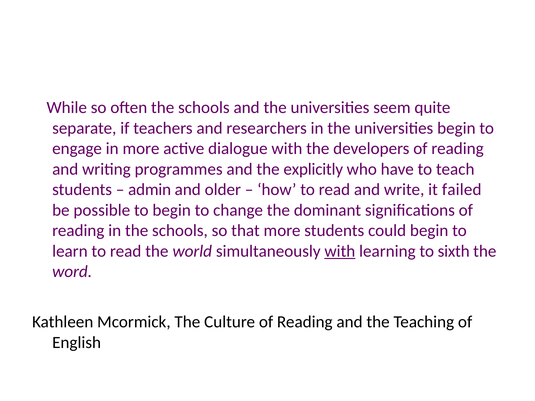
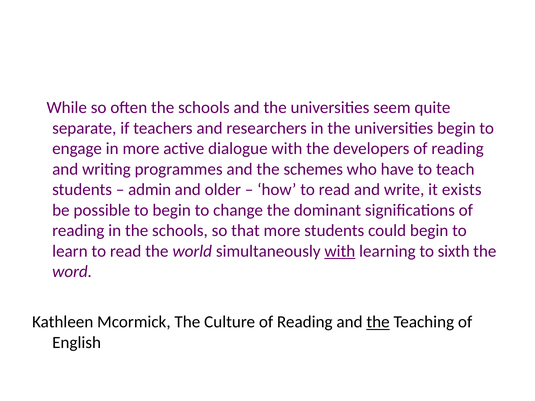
explicitly: explicitly -> schemes (313, 169)
failed: failed -> exists (462, 190)
the underline: none -> present (378, 322)
